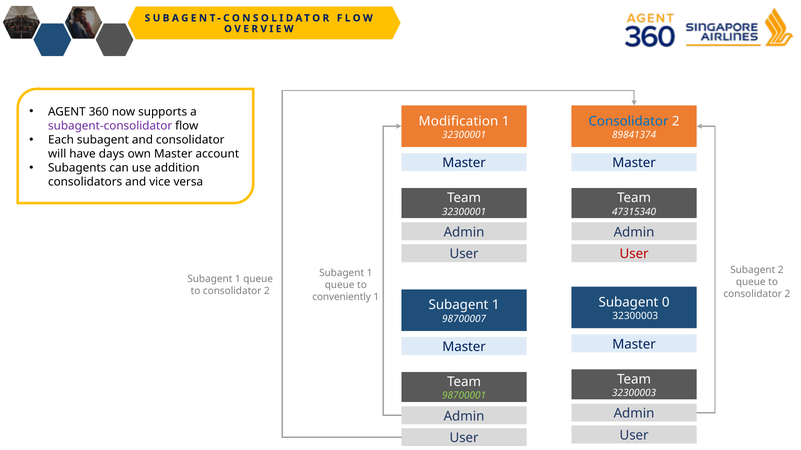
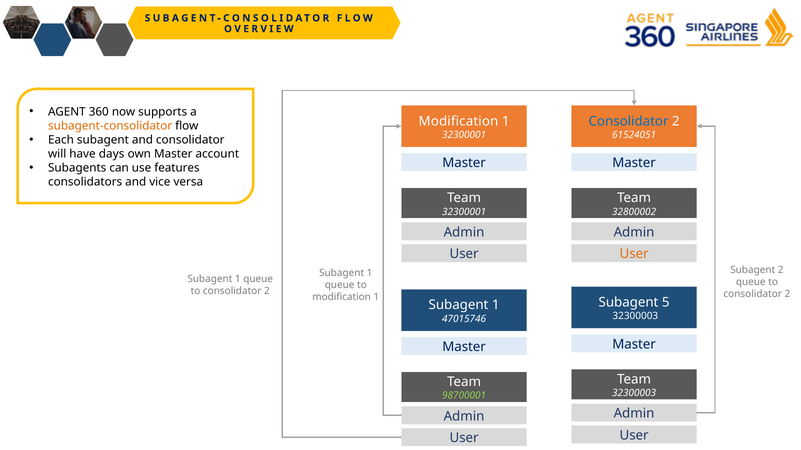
subagent-consolidator colour: purple -> orange (110, 126)
89841374: 89841374 -> 61524051 (634, 135)
addition: addition -> features (177, 168)
47315340: 47315340 -> 32800002 (634, 212)
User colour: red -> orange (634, 254)
conveniently: conveniently -> modification (342, 297)
0: 0 -> 5 (666, 303)
98700007: 98700007 -> 47015746 (464, 319)
